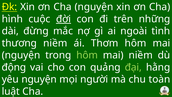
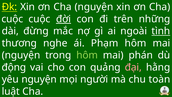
hình: hình -> cuộc (12, 19)
tình underline: none -> present (161, 31)
thương niềm: niềm -> nghe (55, 43)
Thơm: Thơm -> Phạm (105, 43)
mai niềm: niềm -> phán (141, 55)
đại colour: light green -> pink (133, 67)
